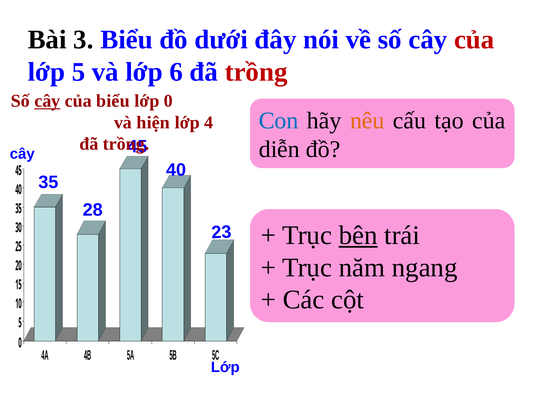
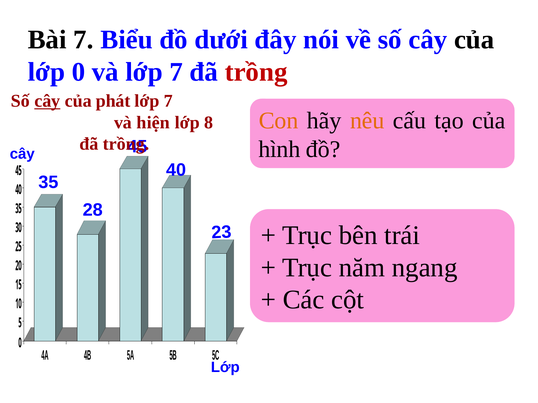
Bài 3: 3 -> 7 (83, 40)
của colour: red -> black (474, 40)
lớp 5: 5 -> 0 (78, 72)
và lớp 6: 6 -> 7 (176, 72)
của biểu: biểu -> phát (113, 101)
0: 0 -> 7 (168, 101)
Con colour: blue -> orange (279, 121)
4: 4 -> 8 (209, 123)
diễn: diễn -> hình (279, 150)
bên underline: present -> none (358, 236)
